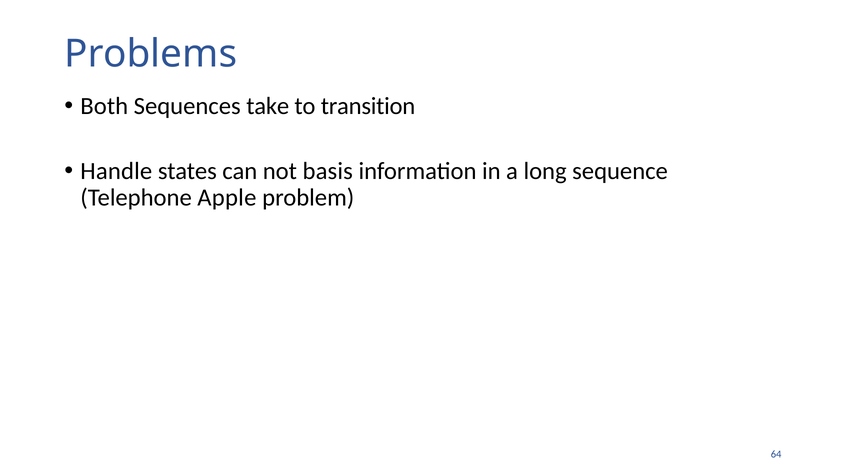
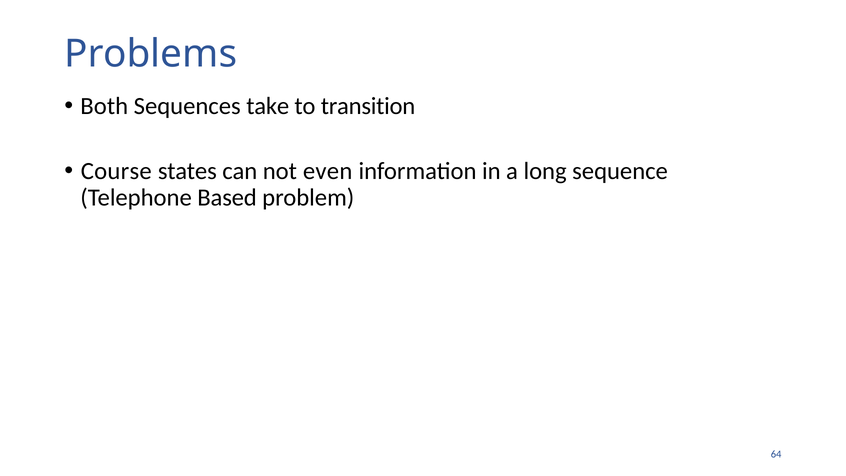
Handle: Handle -> Course (116, 171)
basis: basis -> even (328, 171)
Apple: Apple -> Based (227, 198)
